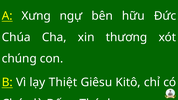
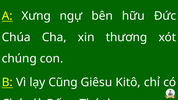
Thiệt: Thiệt -> Cũng (63, 82)
